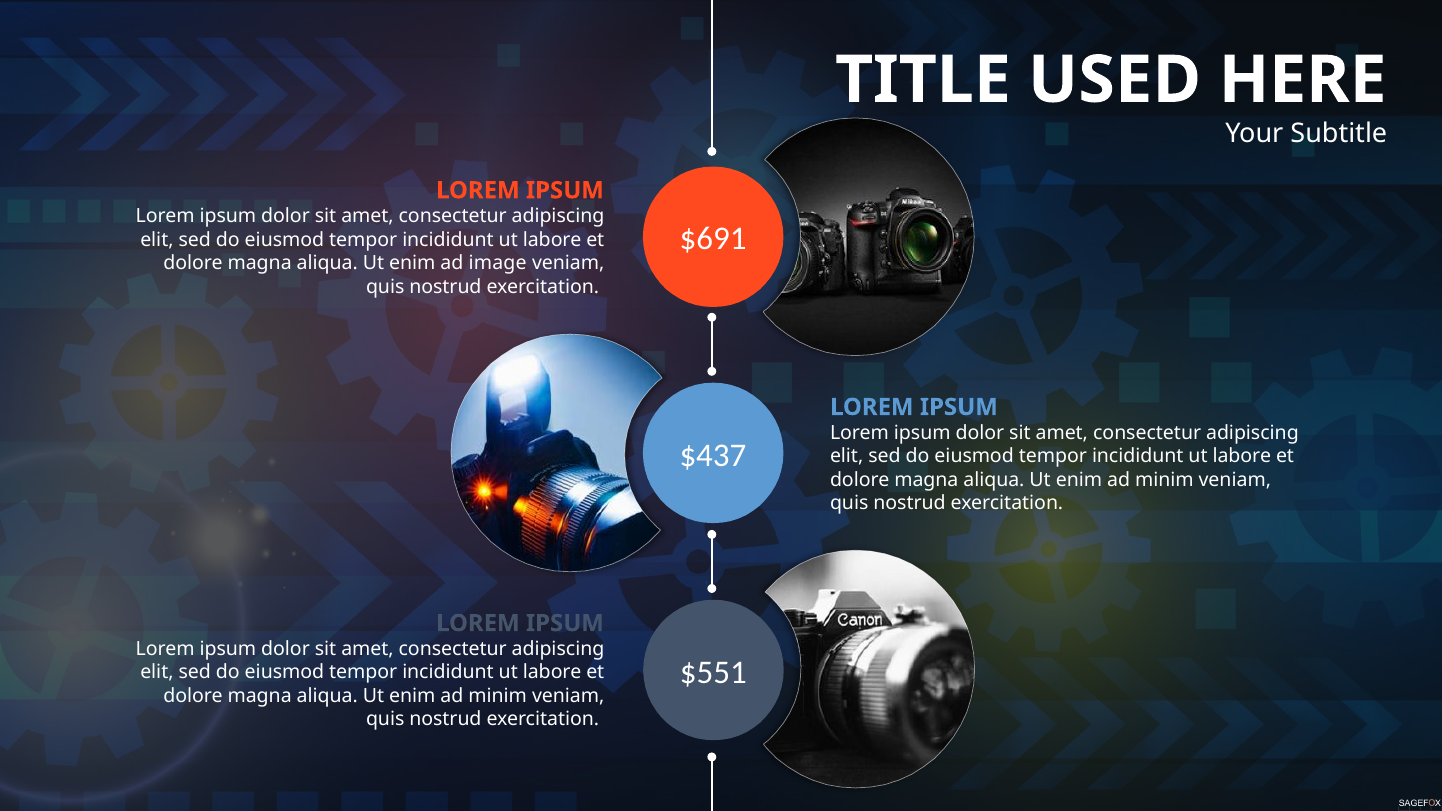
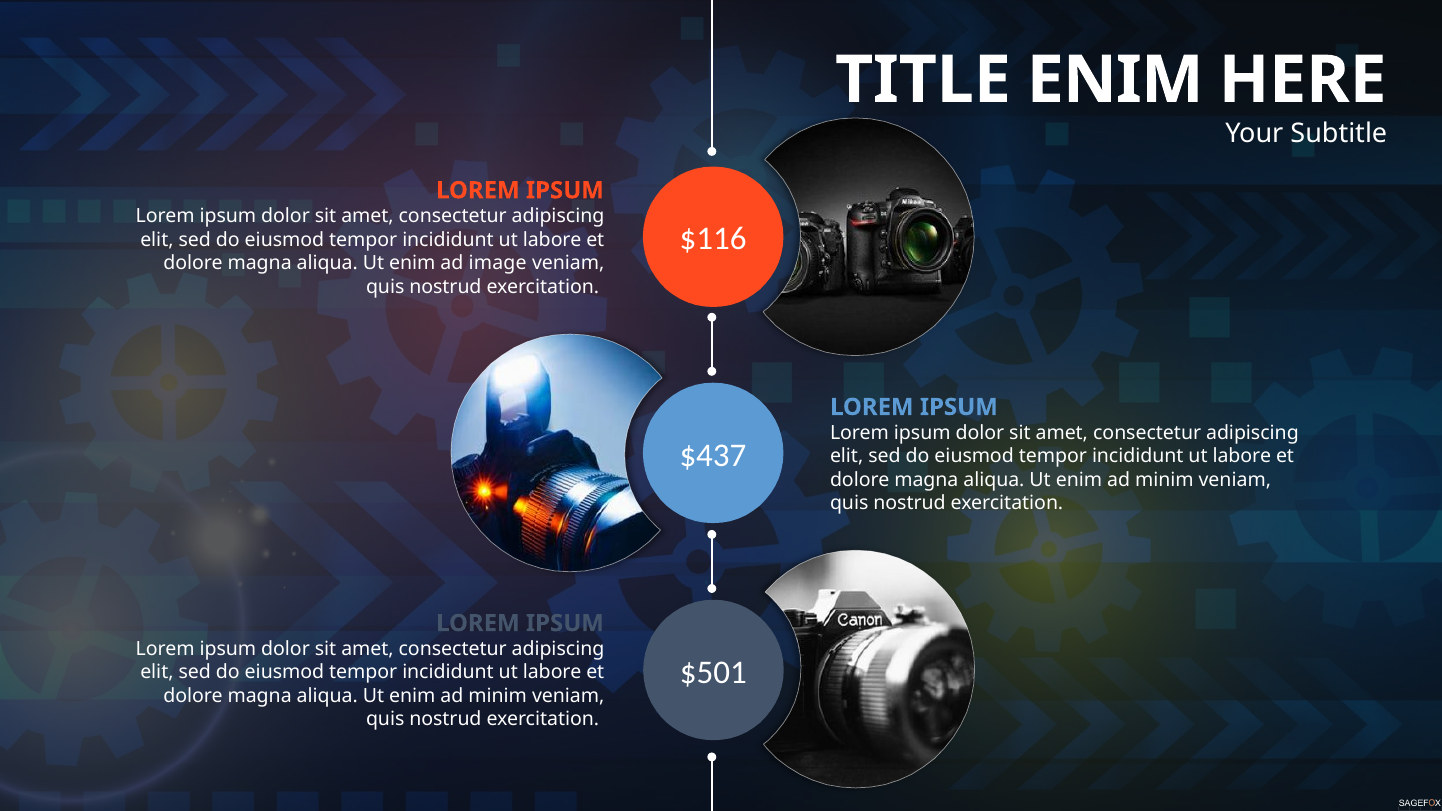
TITLE USED: USED -> ENIM (1115, 80)
$691: $691 -> $116 (713, 239)
$551: $551 -> $501 (713, 672)
